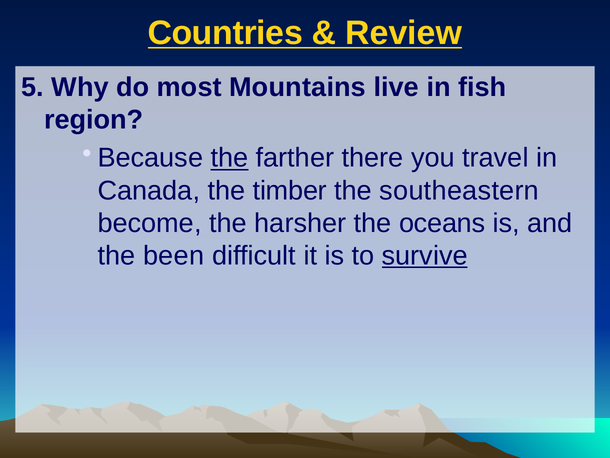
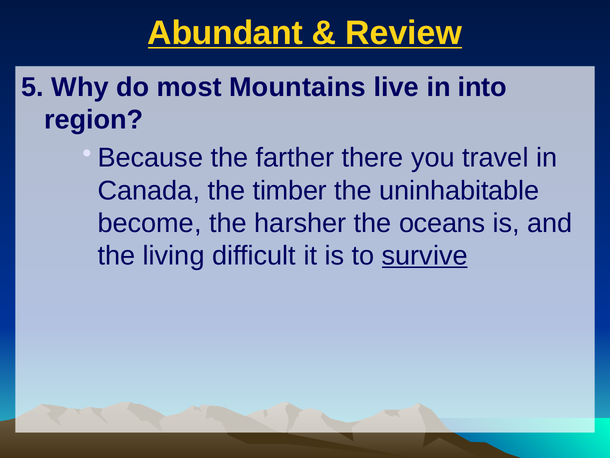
Countries: Countries -> Abundant (225, 33)
fish: fish -> into (482, 87)
the underline: present -> none (229, 158)
southeastern: southeastern -> uninhabitable (459, 190)
been: been -> living (174, 255)
